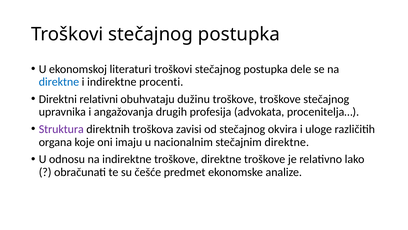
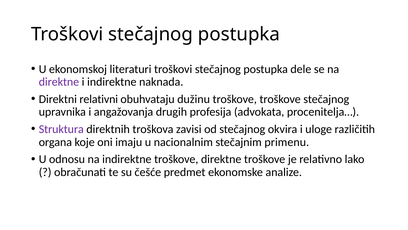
direktne colour: blue -> purple (59, 82)
procenti: procenti -> naknada (161, 82)
stečajnim direktne: direktne -> primenu (287, 142)
